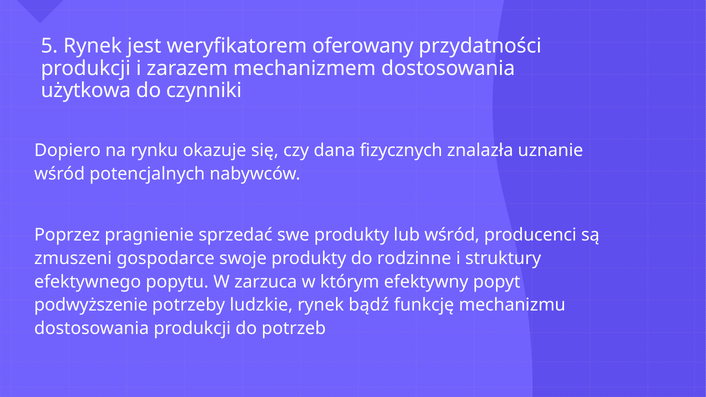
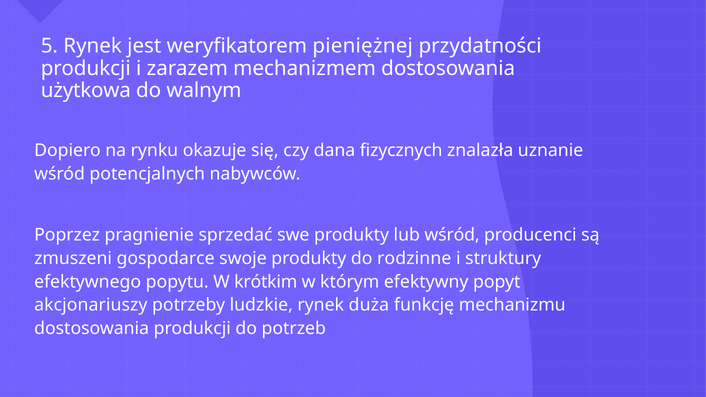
oferowany: oferowany -> pieniężnej (363, 46)
czynniki: czynniki -> walnym (204, 91)
zarzuca: zarzuca -> krótkim (266, 282)
podwyższenie: podwyższenie -> akcjonariuszy (91, 305)
bądź: bądź -> duża (369, 305)
